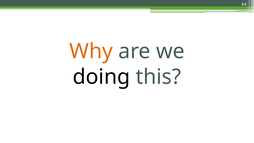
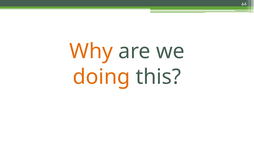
doing colour: black -> orange (101, 77)
